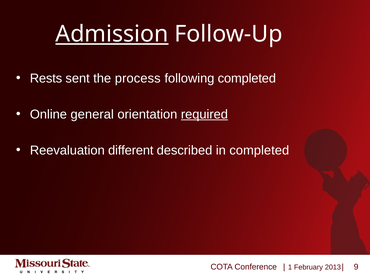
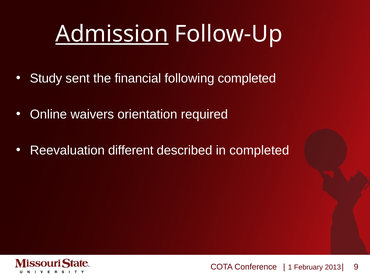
Rests: Rests -> Study (46, 78)
process: process -> financial (138, 78)
general: general -> waivers (92, 114)
required underline: present -> none (204, 114)
